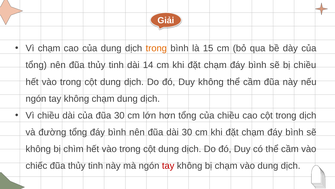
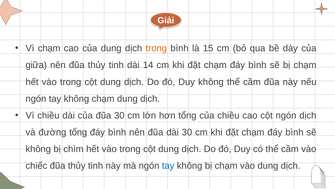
tổng: tổng -> giữa (36, 65)
sẽ bị chiều: chiều -> chạm (305, 65)
cột trong: trong -> ngón (286, 115)
tay colour: red -> blue (168, 165)
